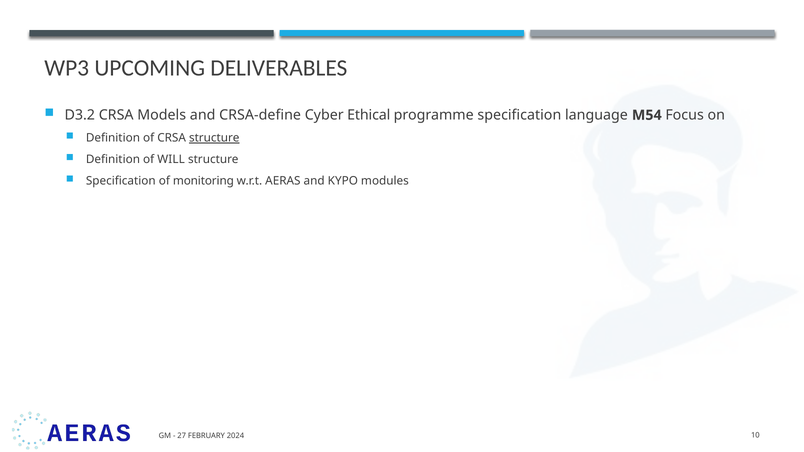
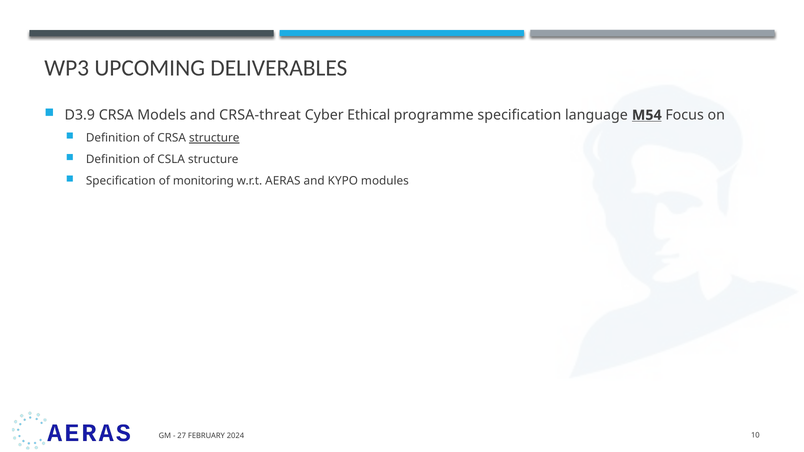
D3.2: D3.2 -> D3.9 (80, 115)
CRSA-define: CRSA-define -> CRSA-threat (260, 115)
M54 underline: none -> present (647, 115)
WILL: WILL -> CSLA (171, 159)
